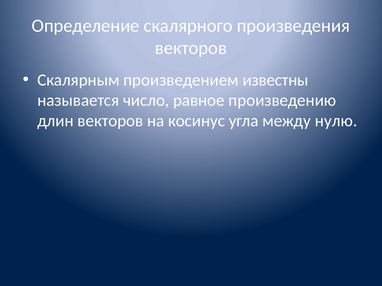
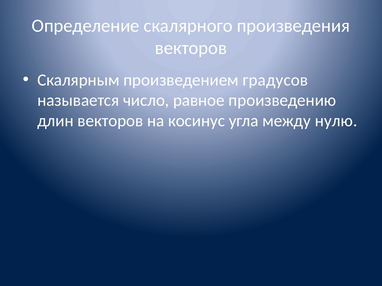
известны: известны -> градусов (275, 80)
